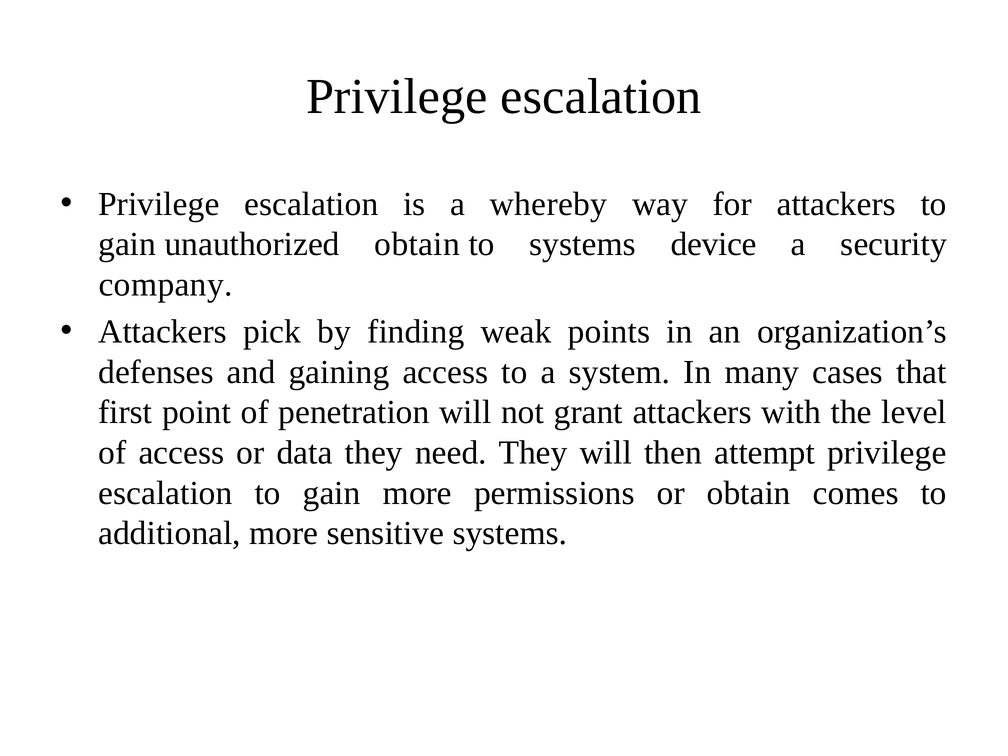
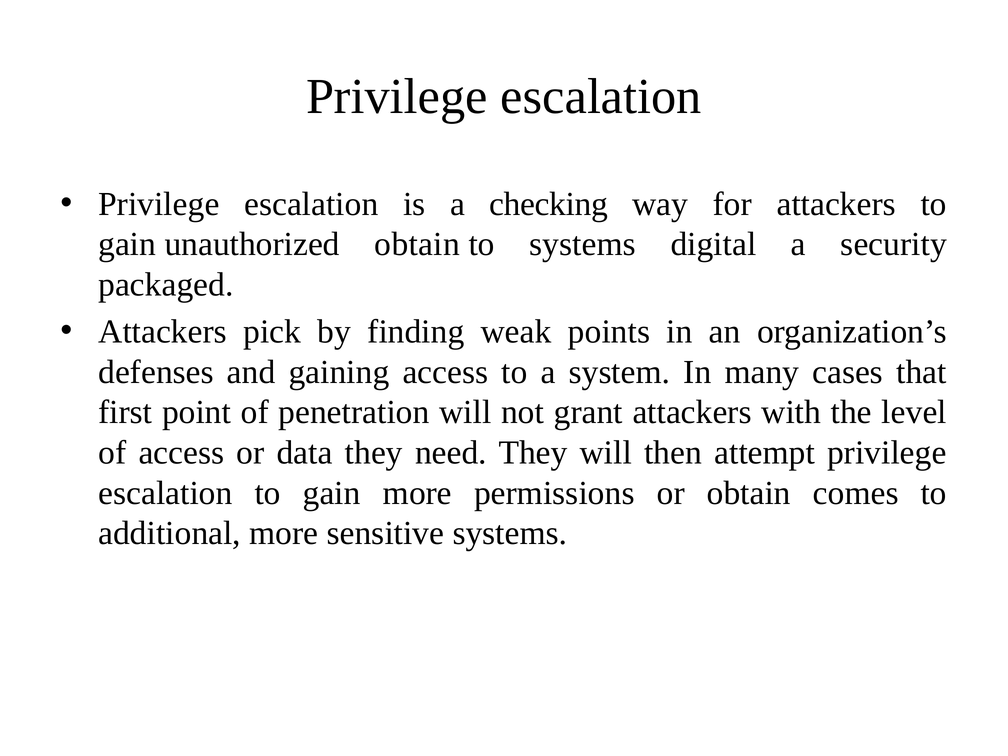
whereby: whereby -> checking (549, 204)
device: device -> digital (713, 244)
company: company -> packaged (166, 285)
